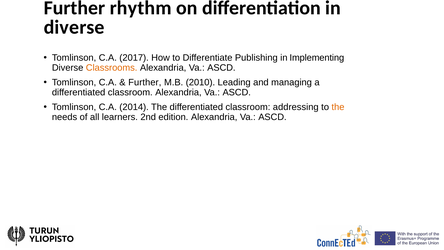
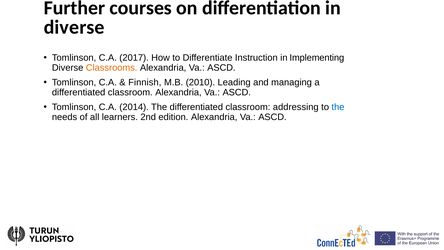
rhythm: rhythm -> courses (141, 8)
Publishing: Publishing -> Instruction (256, 58)
Further: Further -> Finnish (145, 82)
the colour: orange -> blue (338, 107)
